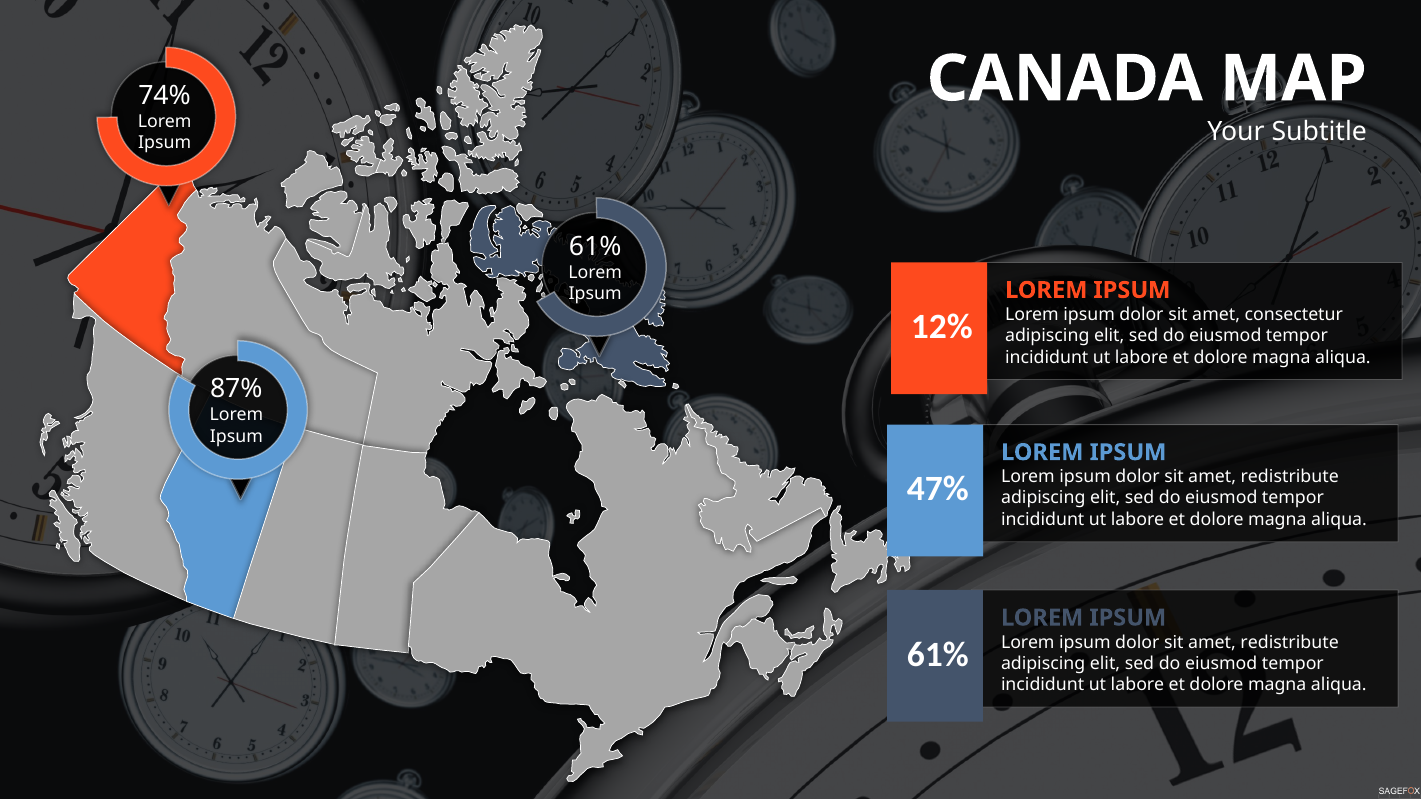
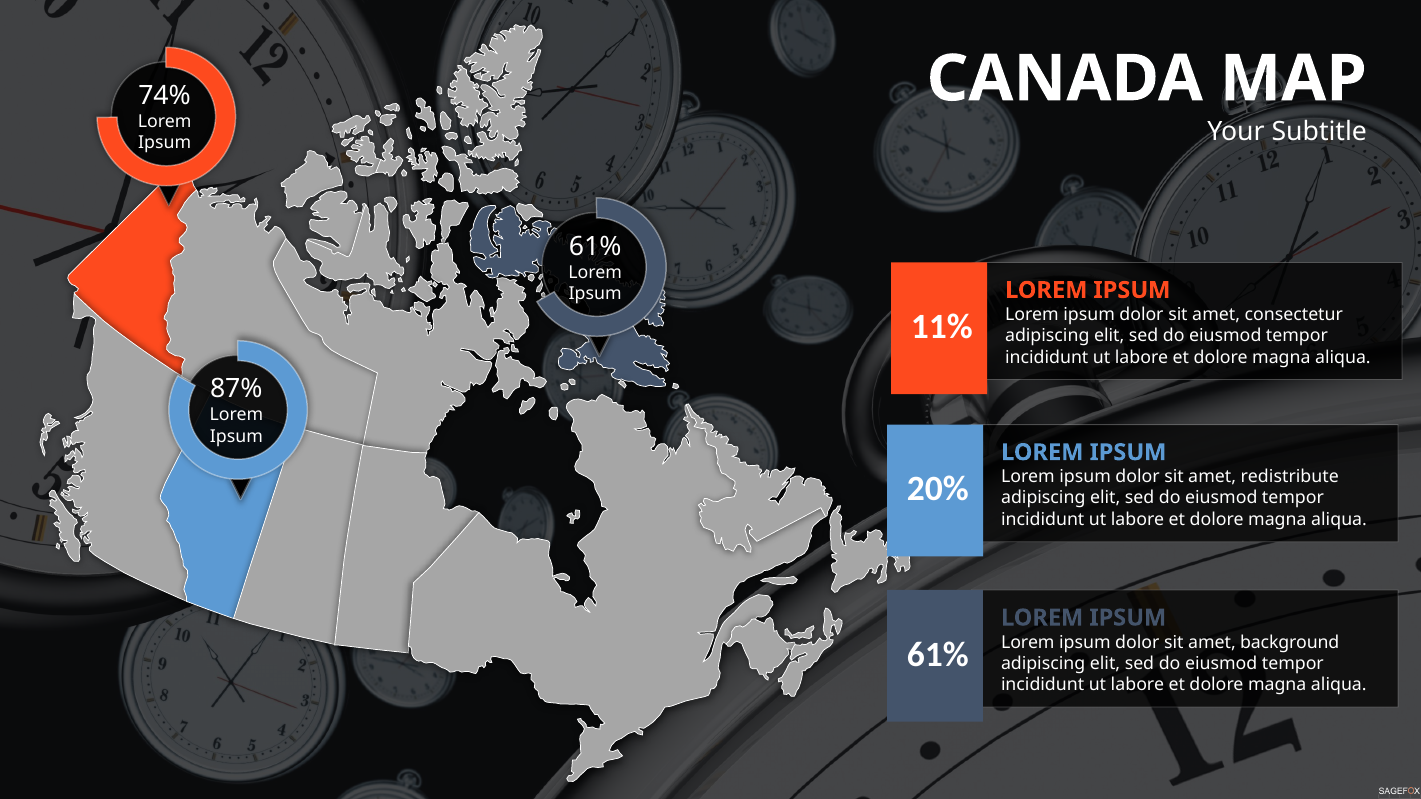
12%: 12% -> 11% (942, 327)
47%: 47% -> 20% (938, 489)
redistribute: redistribute -> background (1290, 642)
